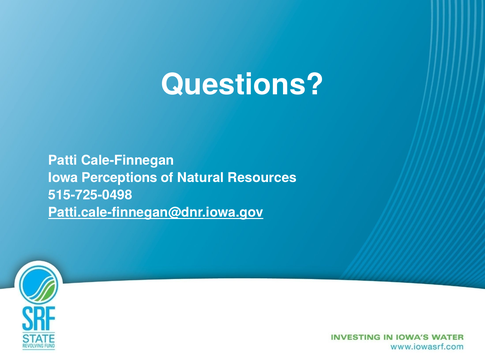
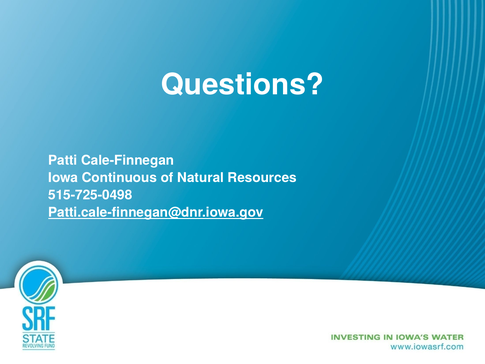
Perceptions: Perceptions -> Continuous (119, 178)
